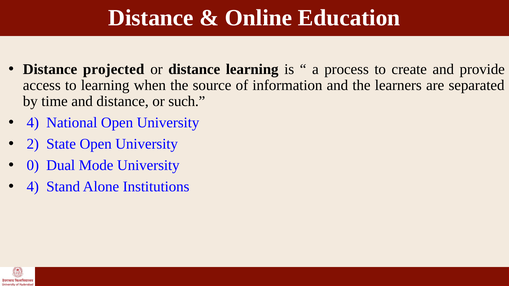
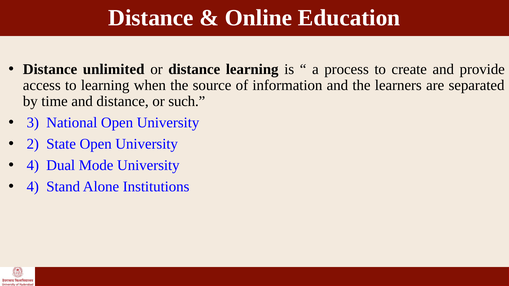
projected: projected -> unlimited (114, 69)
4: 4 -> 3 (33, 123)
0: 0 -> 4 (33, 165)
